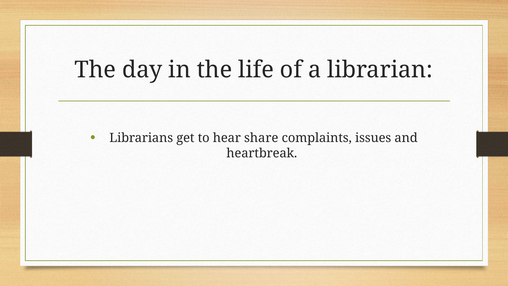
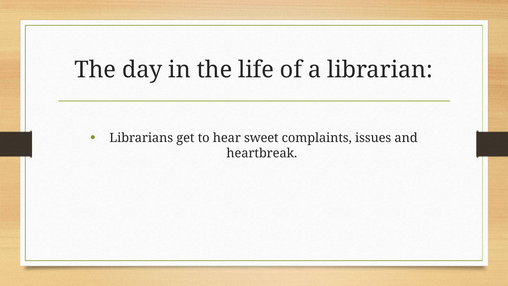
share: share -> sweet (261, 138)
